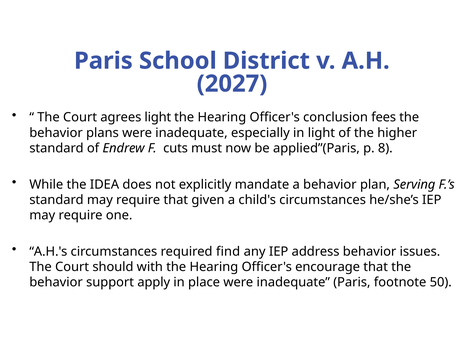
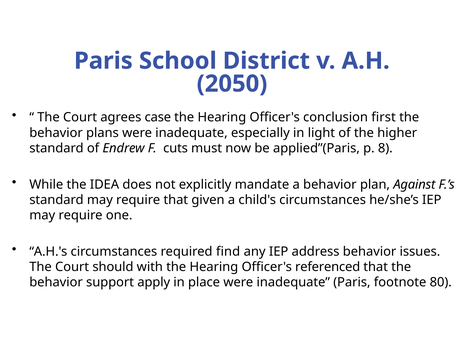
2027: 2027 -> 2050 (232, 84)
agrees light: light -> case (158, 117)
fees: fees -> first (384, 117)
Serving: Serving -> Against (414, 184)
encourage: encourage -> referenced (328, 267)
50: 50 -> 80 (441, 282)
